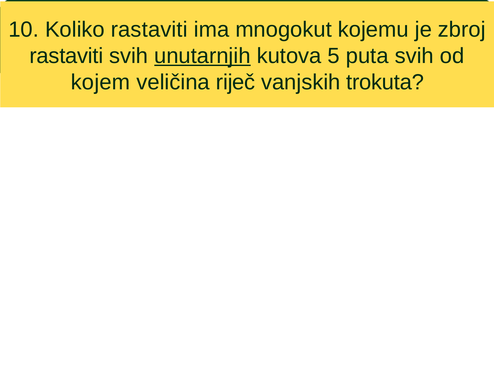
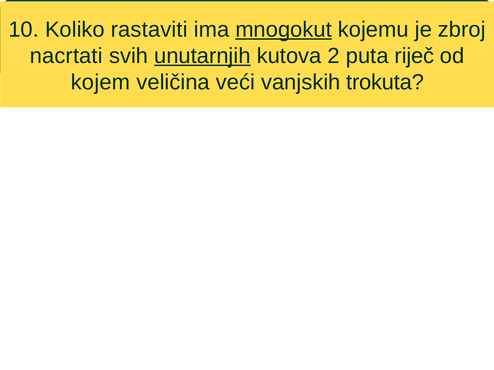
mnogokut underline: none -> present (284, 30)
rastaviti: rastaviti -> nacrtati (66, 56)
5: 5 -> 2 (334, 56)
puta svih: svih -> riječ (414, 56)
riječ: riječ -> veći (236, 82)
